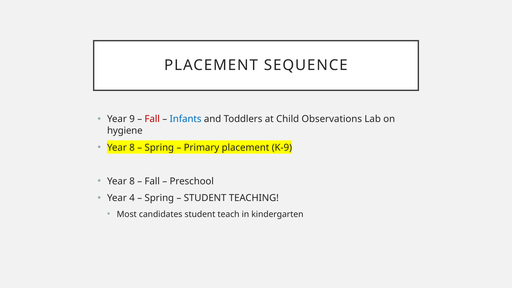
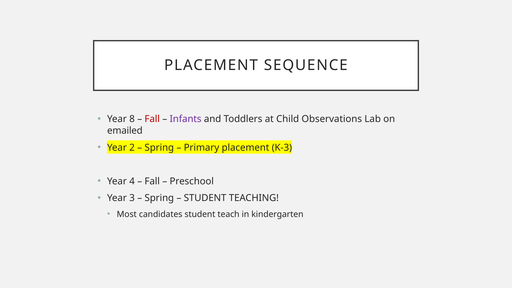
9: 9 -> 8 (132, 119)
Infants colour: blue -> purple (186, 119)
hygiene: hygiene -> emailed (125, 131)
8: 8 -> 2 (132, 148)
K-9: K-9 -> K-3 (282, 148)
8: 8 -> 4 (132, 181)
4: 4 -> 3 (132, 198)
